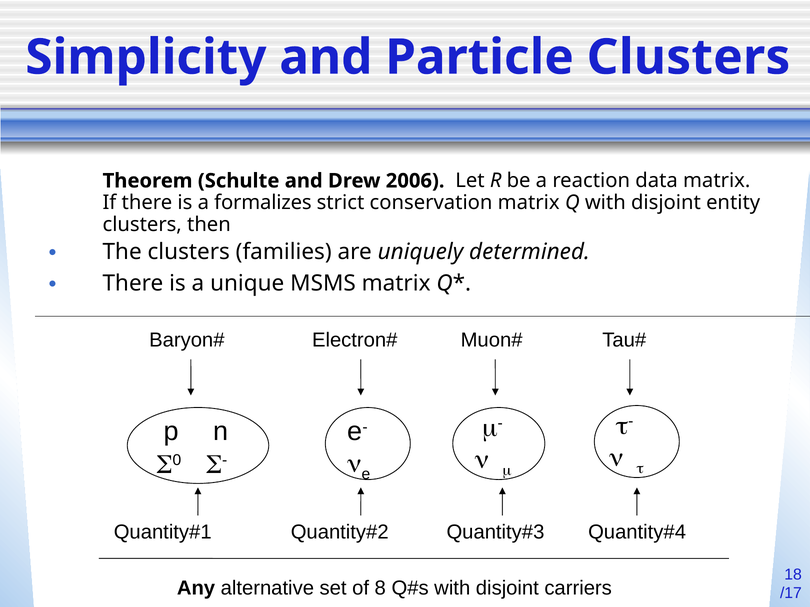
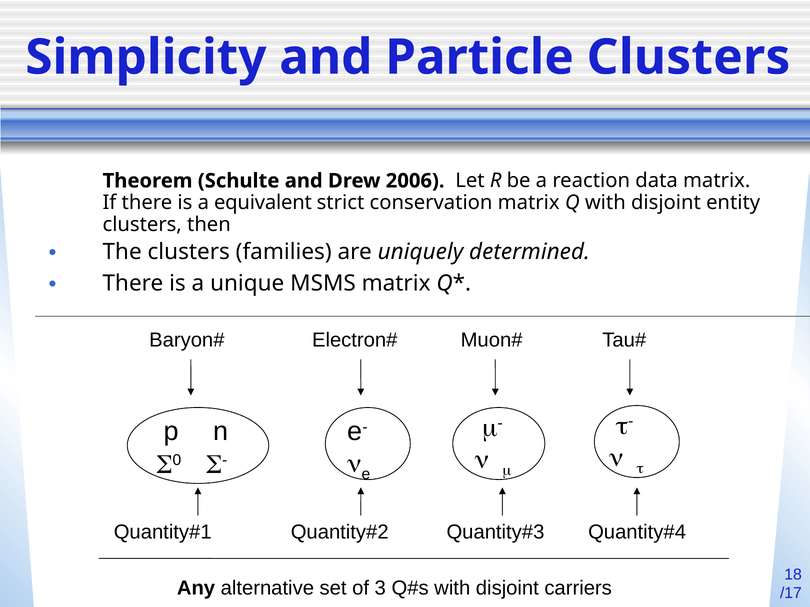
formalizes: formalizes -> equivalent (263, 203)
8: 8 -> 3 (380, 588)
